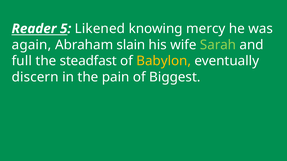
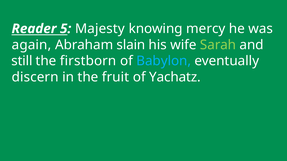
Likened: Likened -> Majesty (100, 29)
full: full -> still (22, 61)
steadfast: steadfast -> firstborn (88, 61)
Babylon colour: yellow -> light blue (164, 61)
pain: pain -> fruit (116, 77)
Biggest: Biggest -> Yachatz (175, 77)
